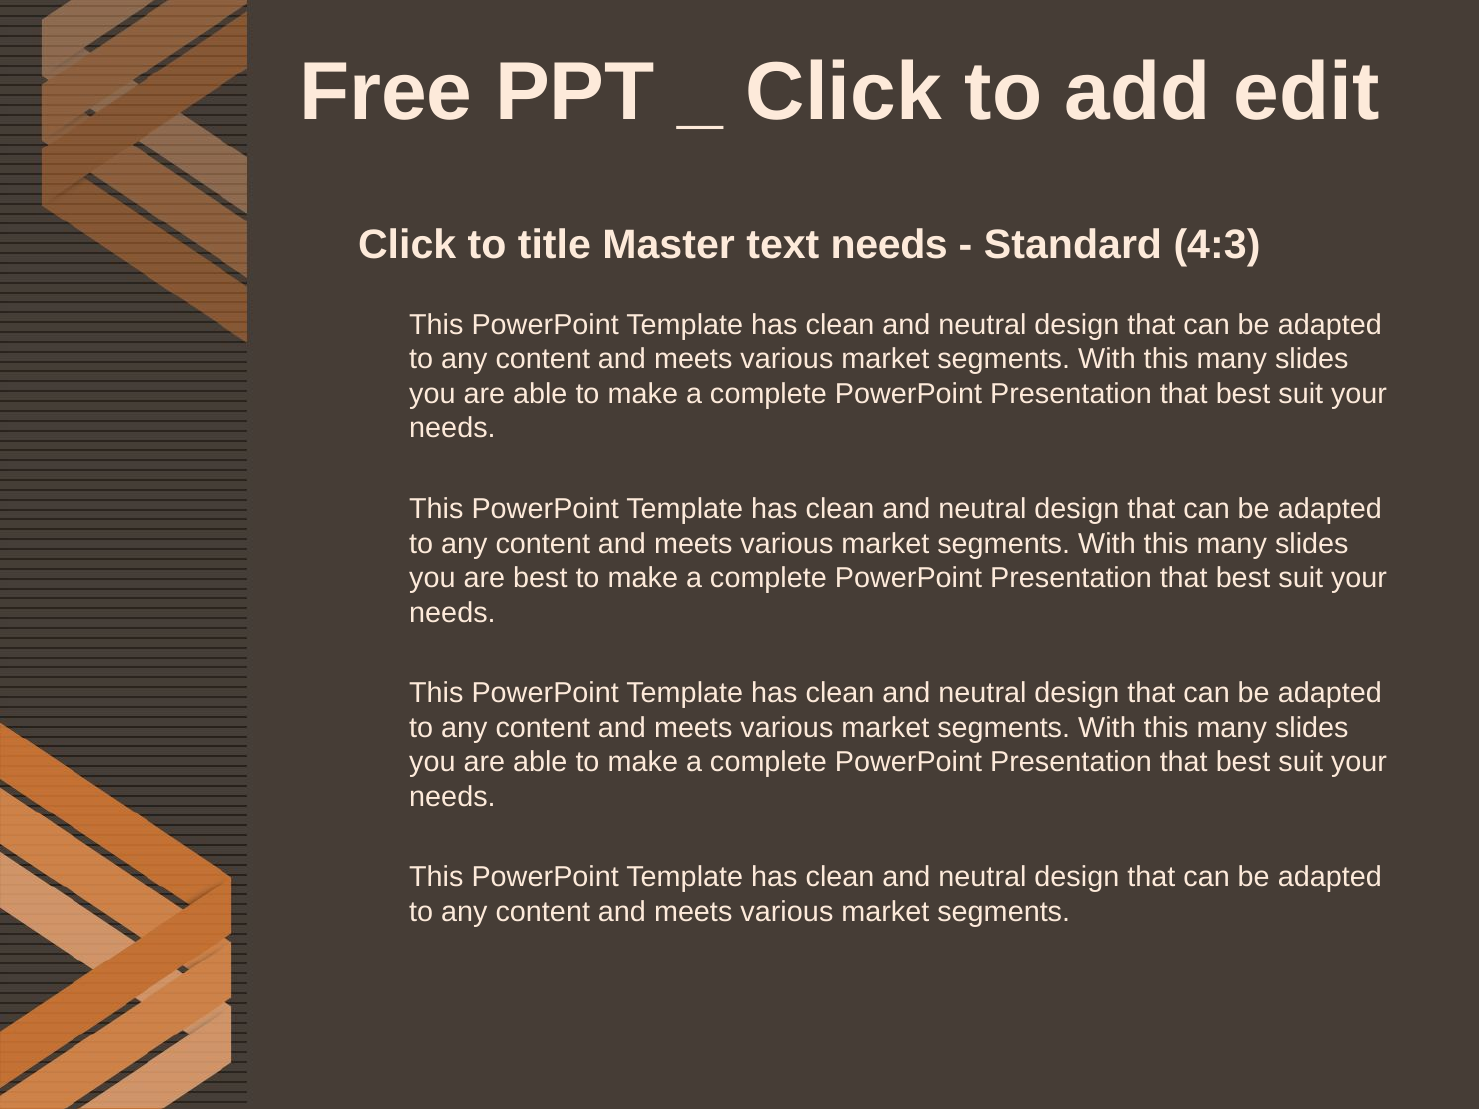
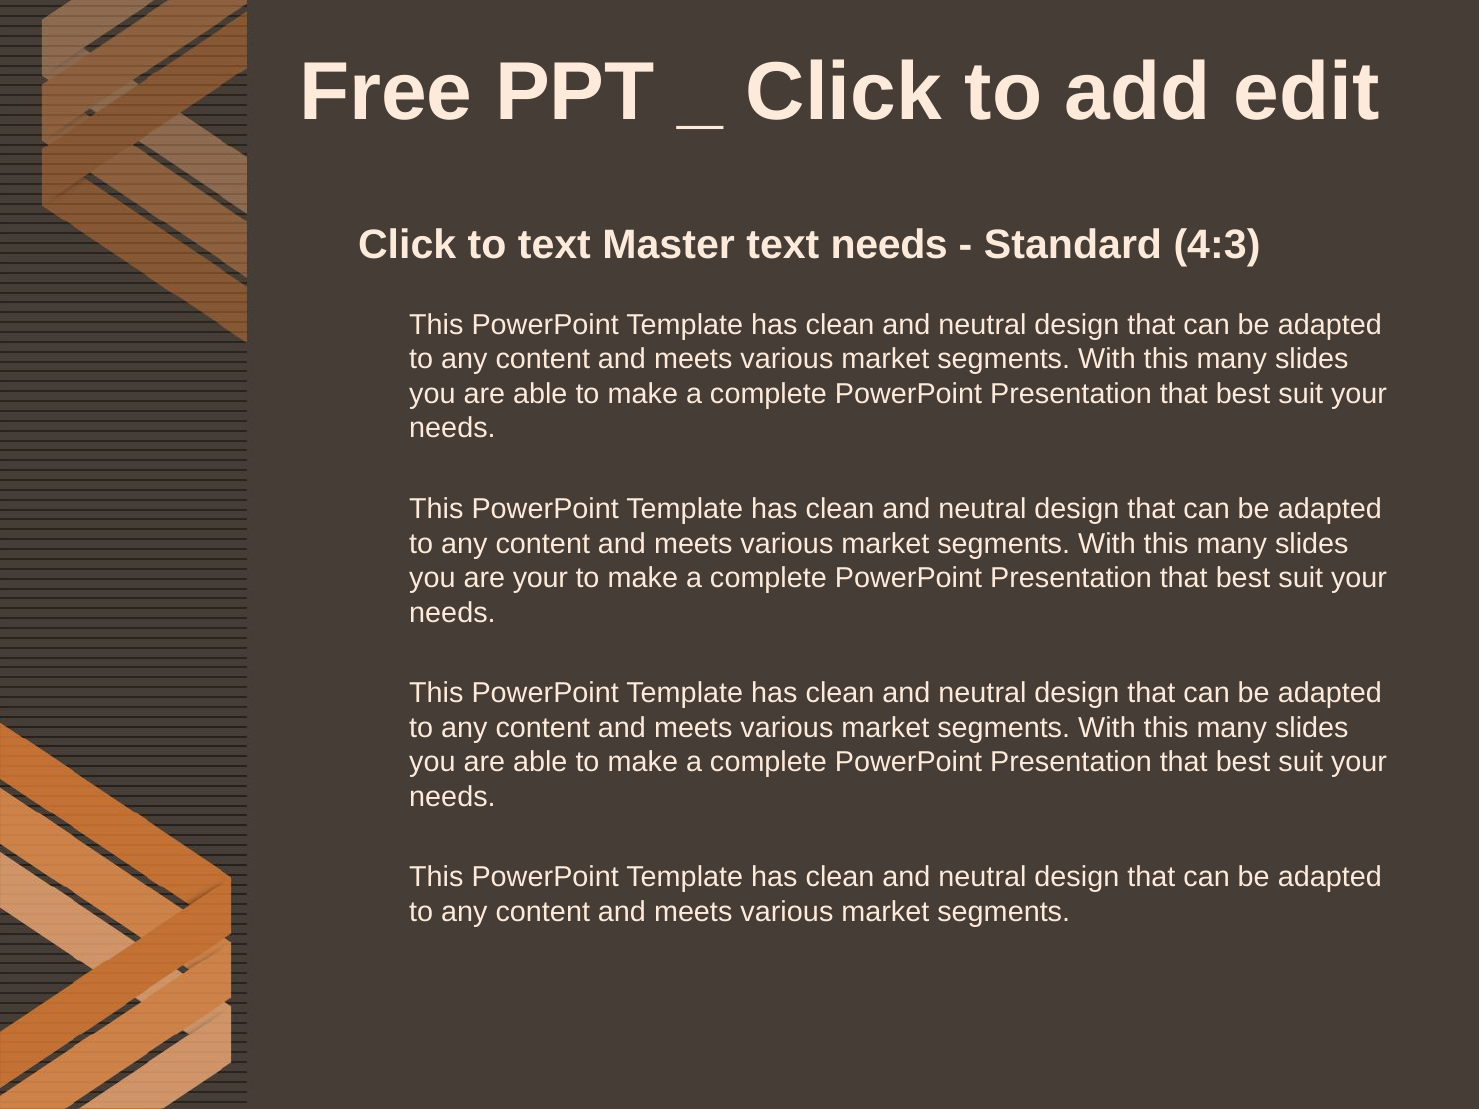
to title: title -> text (554, 245)
are best: best -> your (540, 578)
